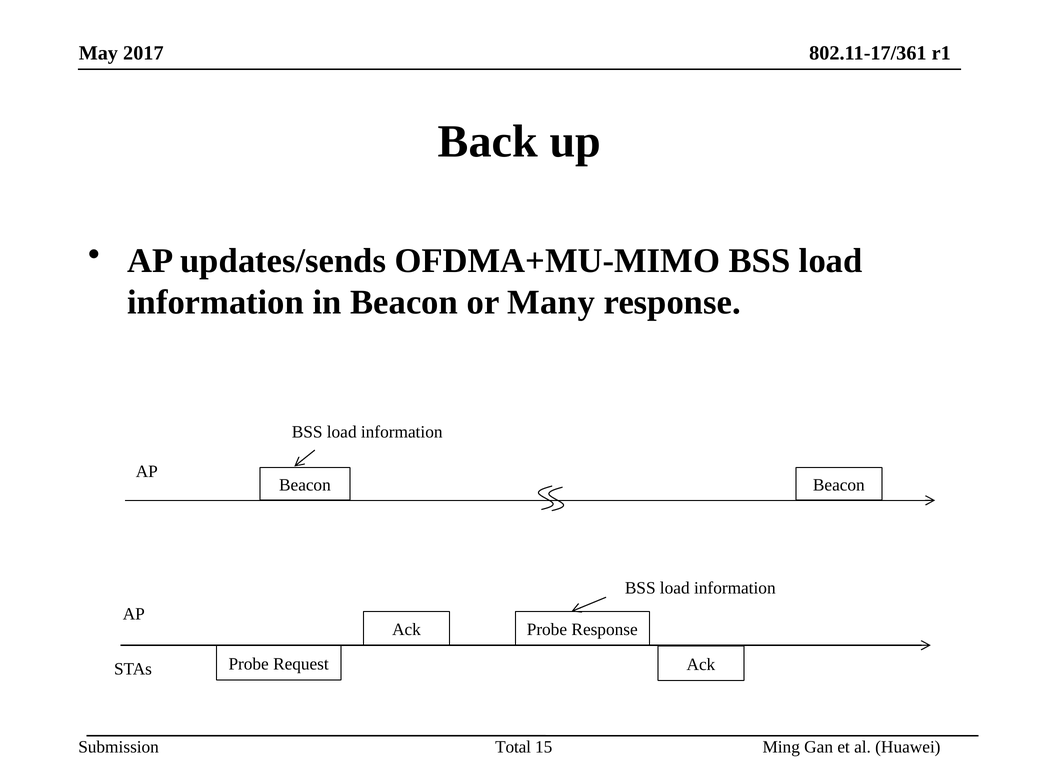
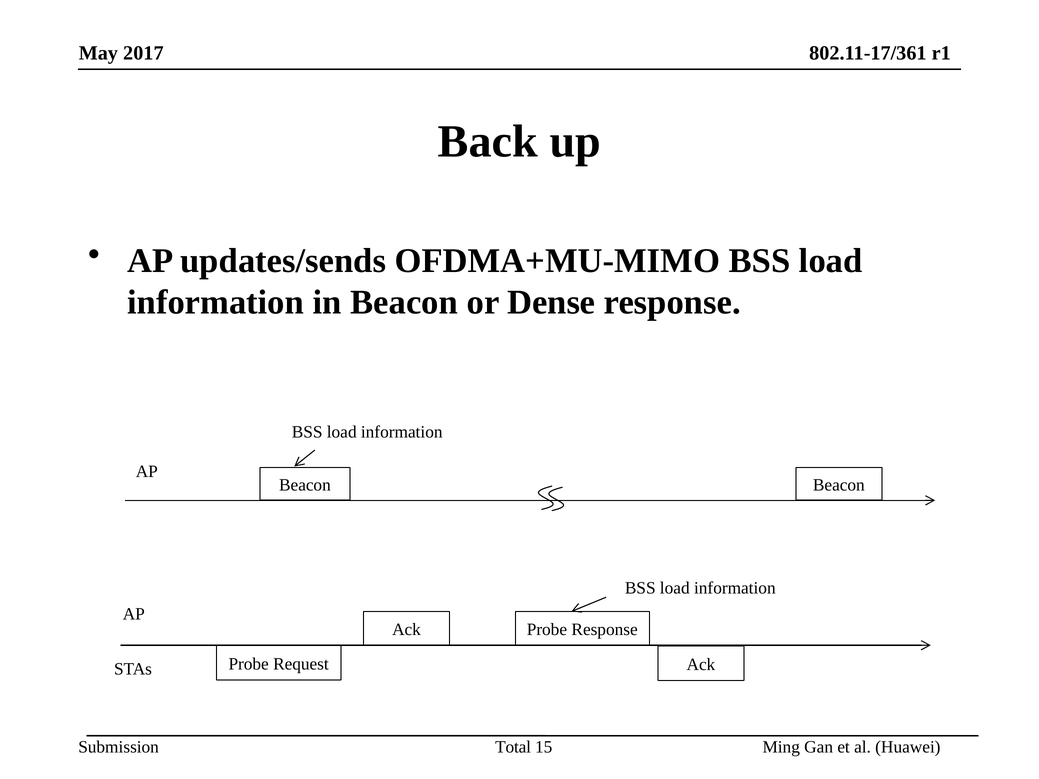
Many: Many -> Dense (551, 302)
